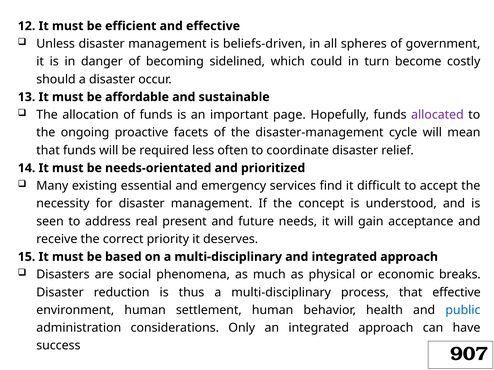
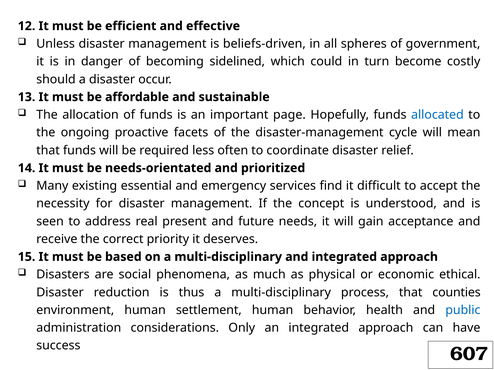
allocated colour: purple -> blue (437, 115)
breaks: breaks -> ethical (460, 275)
that effective: effective -> counties (457, 293)
907: 907 -> 607 (469, 354)
